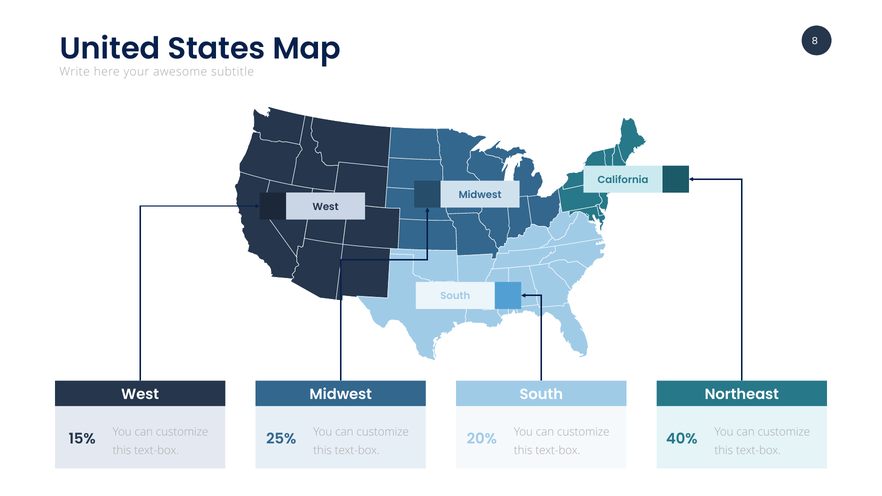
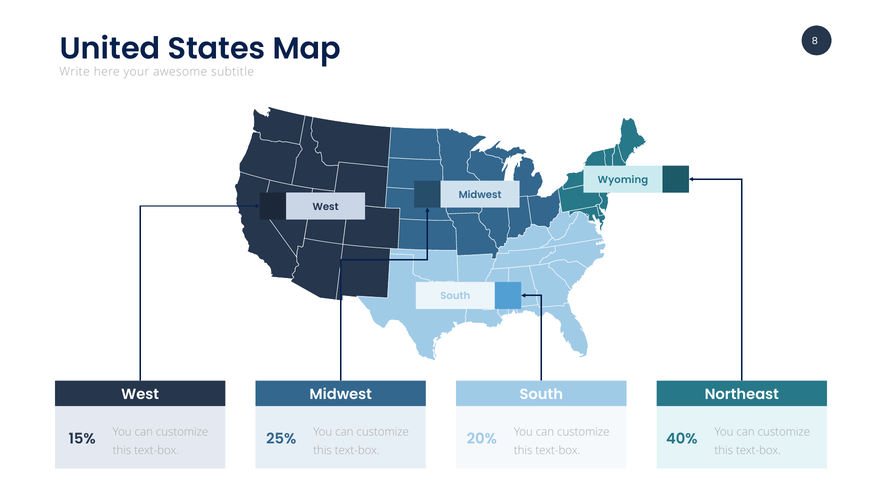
California: California -> Wyoming (623, 180)
